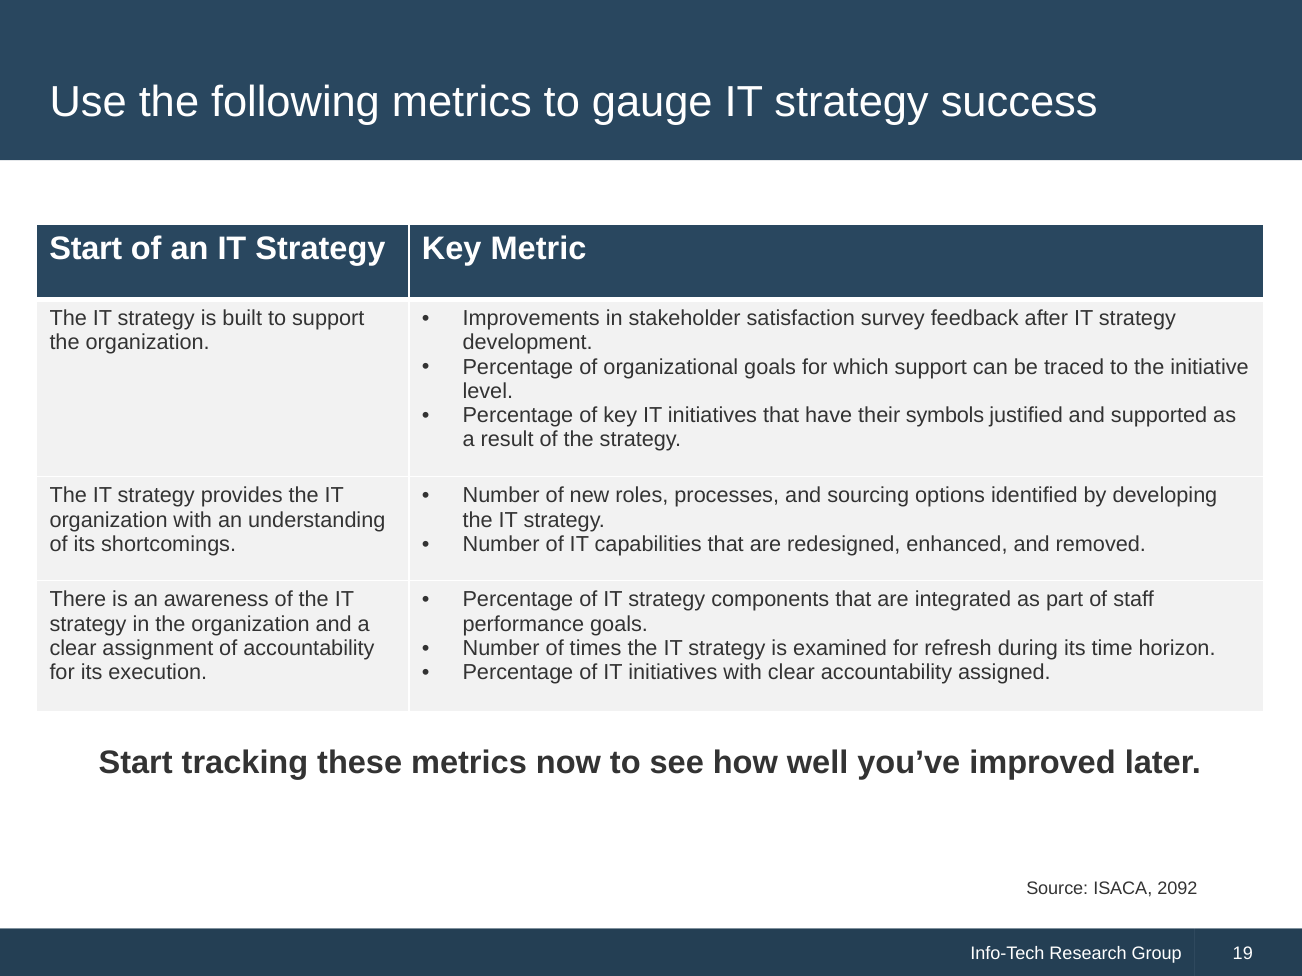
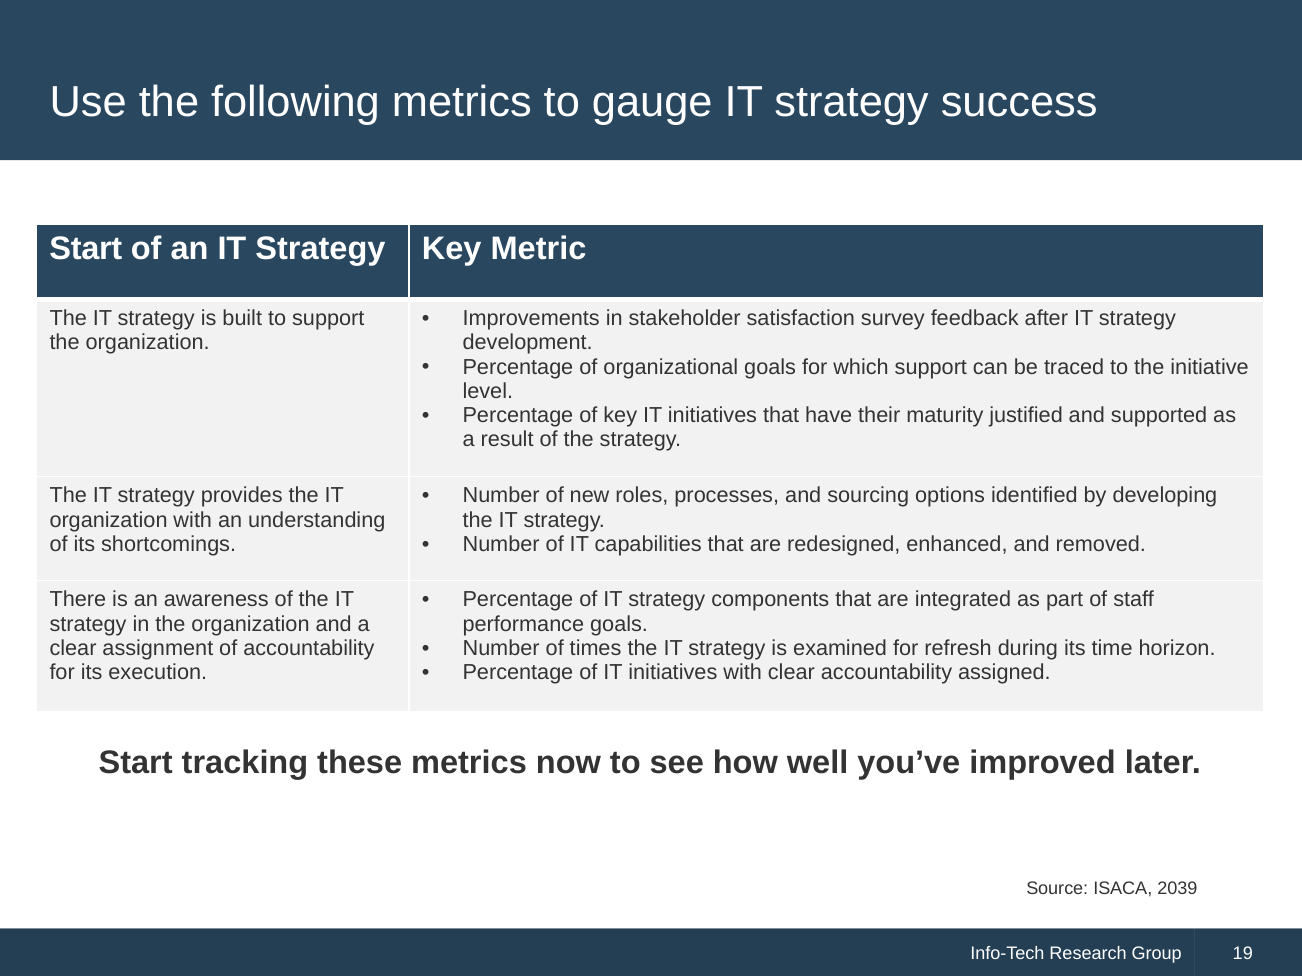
symbols: symbols -> maturity (945, 416)
2092: 2092 -> 2039 (1177, 889)
